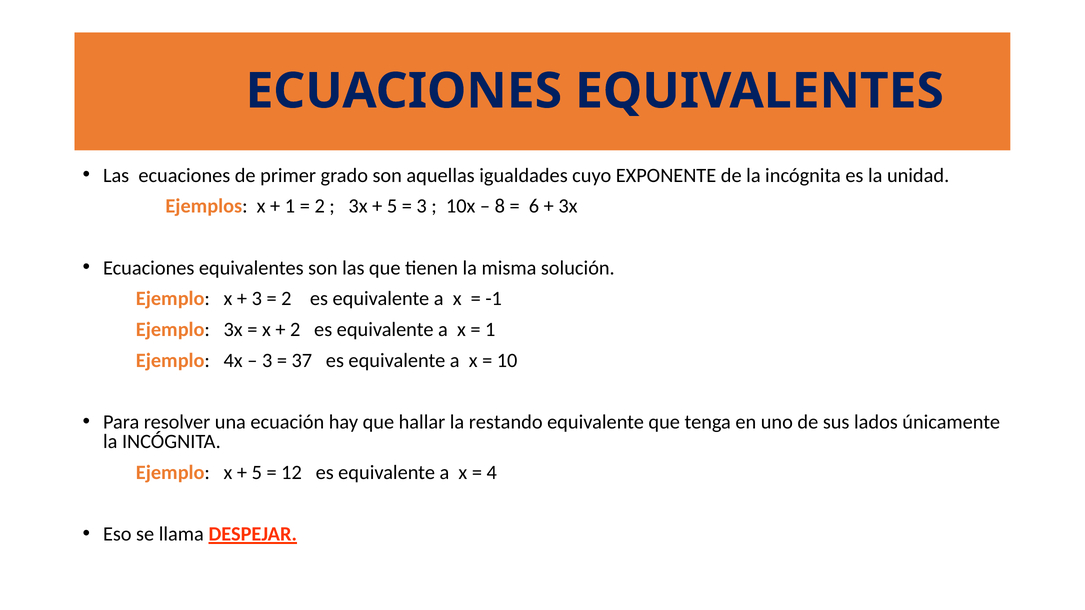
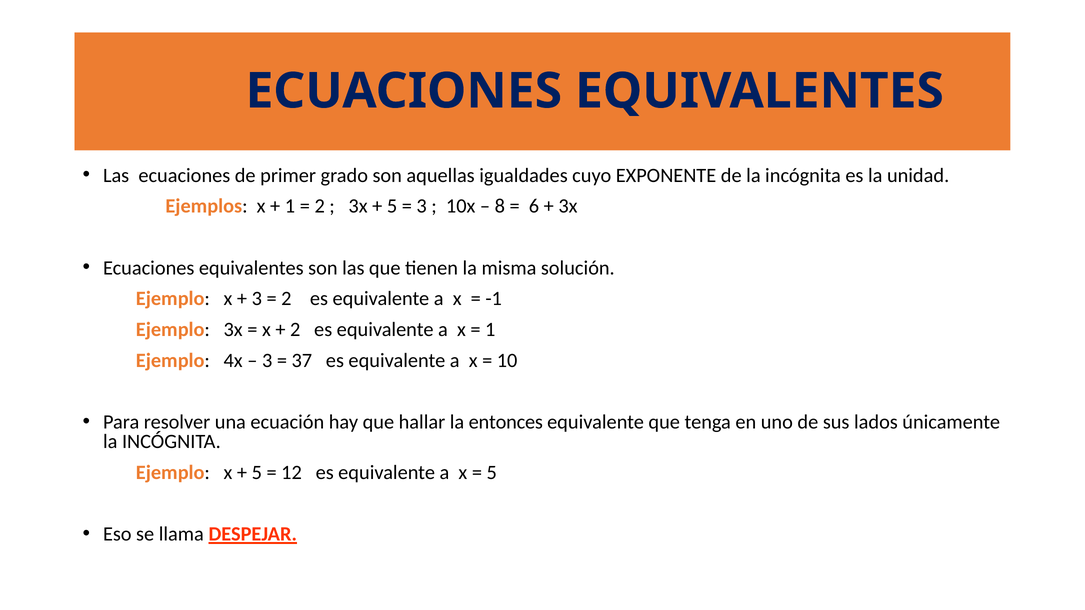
restando: restando -> entonces (506, 422)
4: 4 -> 5 (492, 473)
